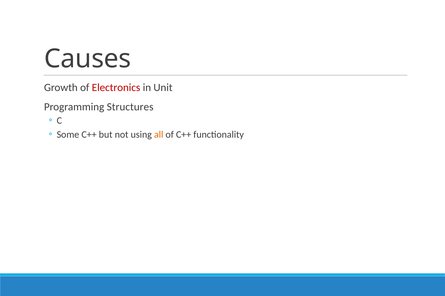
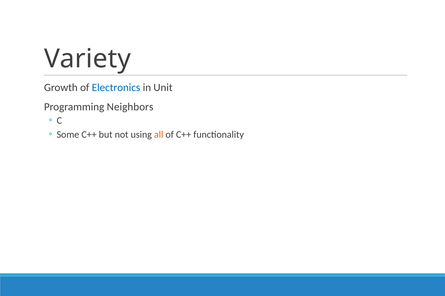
Causes: Causes -> Variety (87, 59)
Electronics colour: red -> blue (116, 88)
Structures: Structures -> Neighbors (130, 107)
